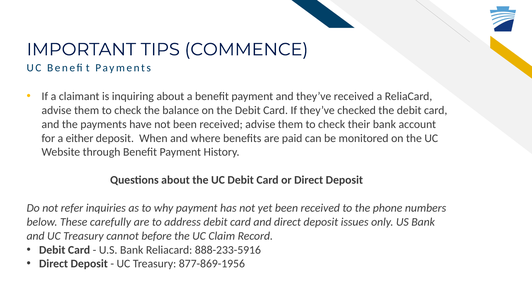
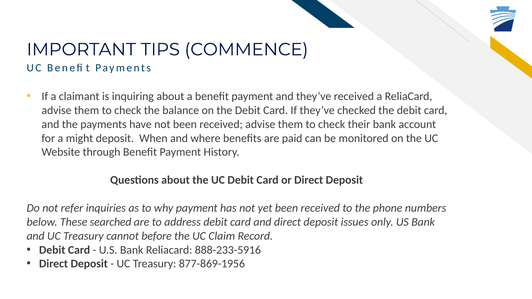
either: either -> might (79, 138)
carefully: carefully -> searched (111, 222)
